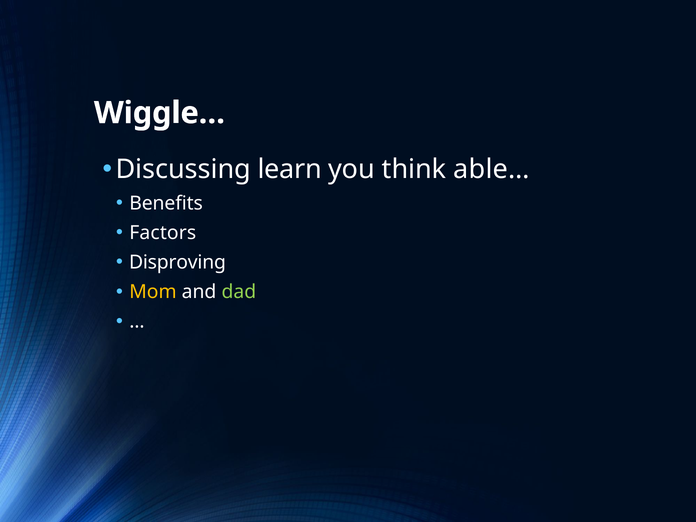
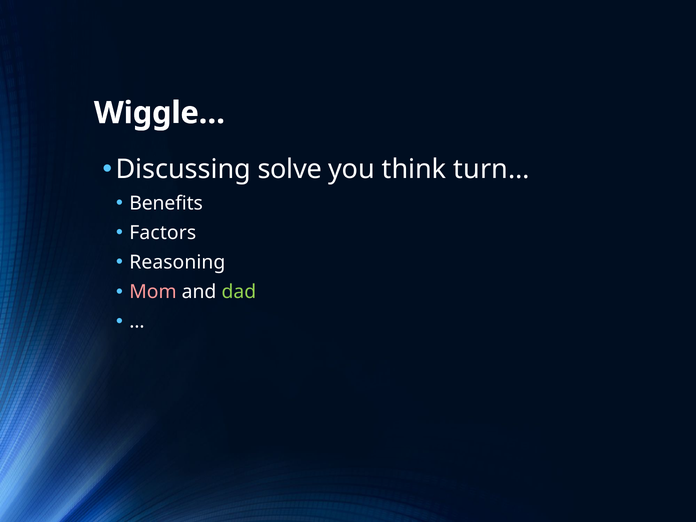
learn: learn -> solve (290, 169)
able…: able… -> turn… (491, 169)
Disproving: Disproving -> Reasoning (177, 262)
Mom colour: yellow -> pink (153, 292)
